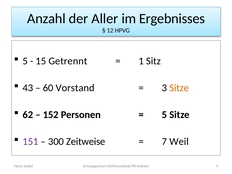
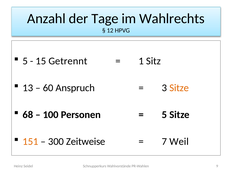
Aller: Aller -> Tage (105, 19)
Ergebnisses: Ergebnisses -> Wahlrechts (172, 19)
43: 43 -> 13 (28, 88)
Vorstand: Vorstand -> Anspruch (75, 88)
62: 62 -> 68 (28, 115)
152: 152 -> 100 (51, 115)
151 colour: purple -> orange (30, 141)
